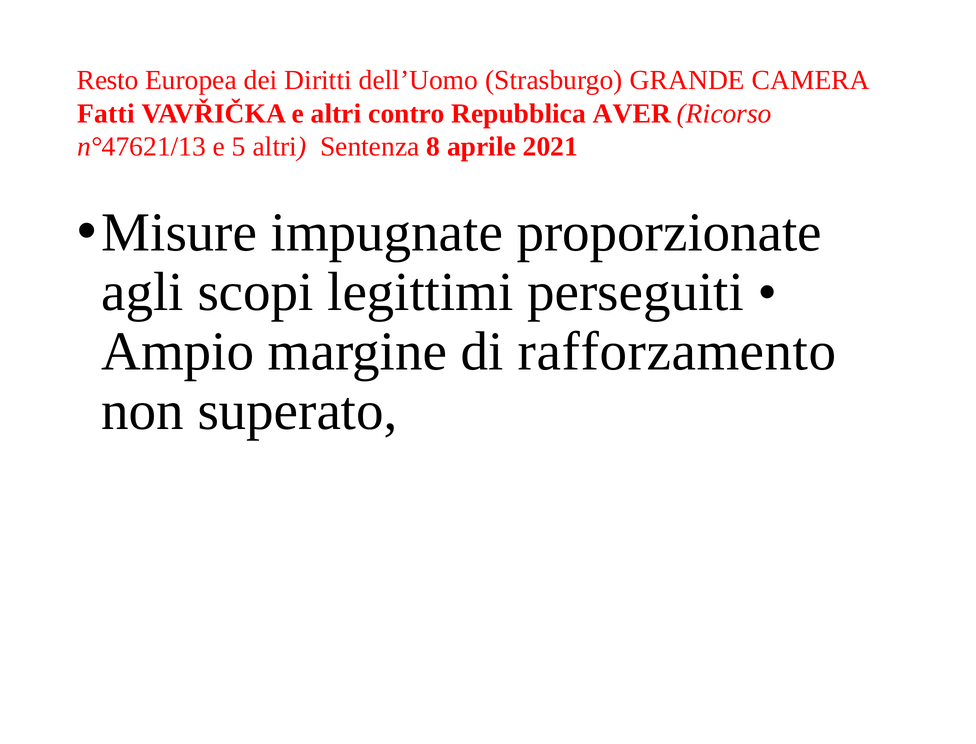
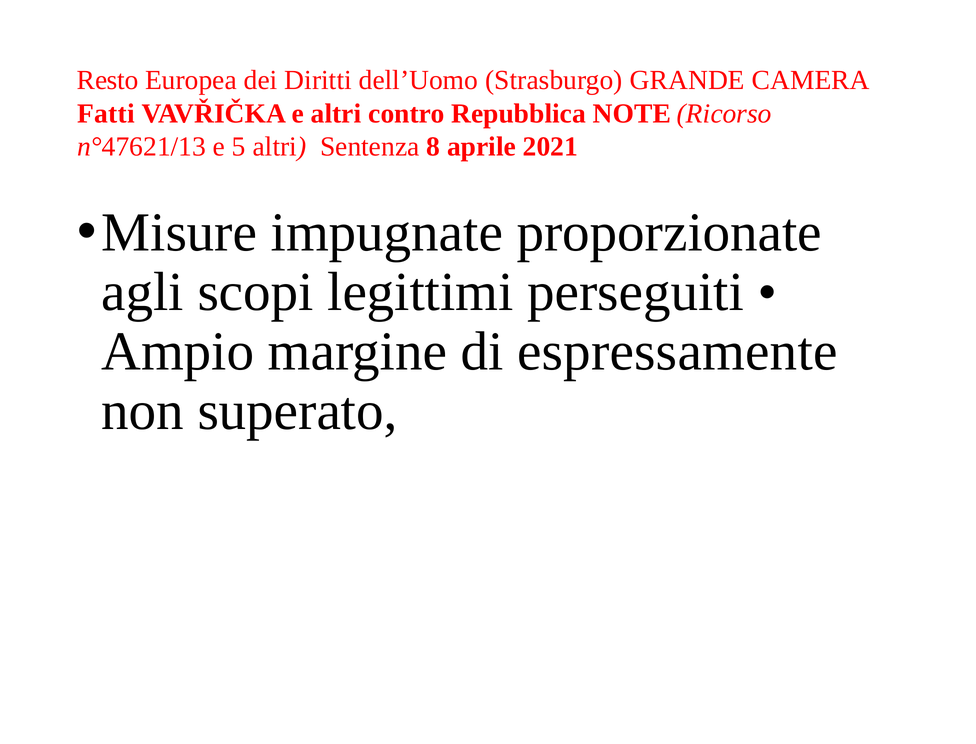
AVER: AVER -> NOTE (632, 113)
rafforzamento: rafforzamento -> espressamente (677, 351)
